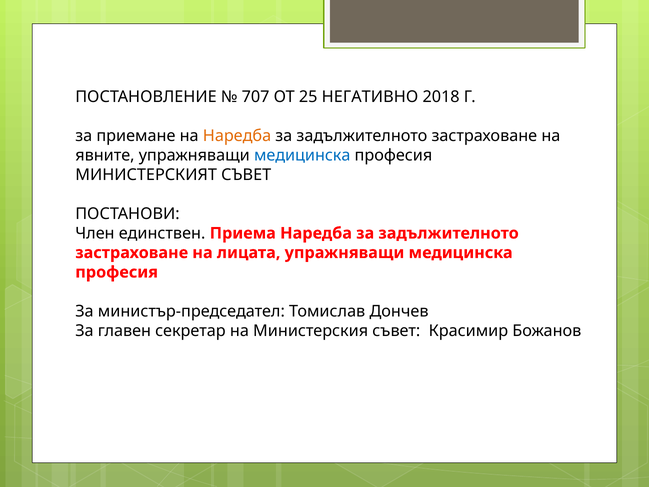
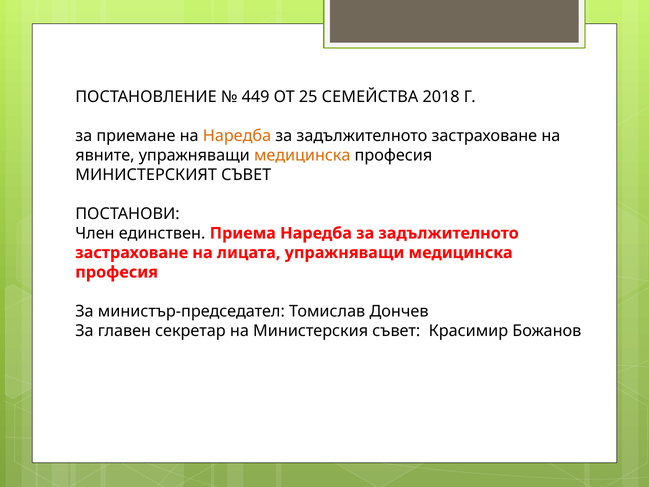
707: 707 -> 449 (256, 97)
НЕГАТИВНО: НЕГАТИВНО -> СЕМЕЙСТВА (370, 97)
медицинска colour: blue -> orange (302, 155)
